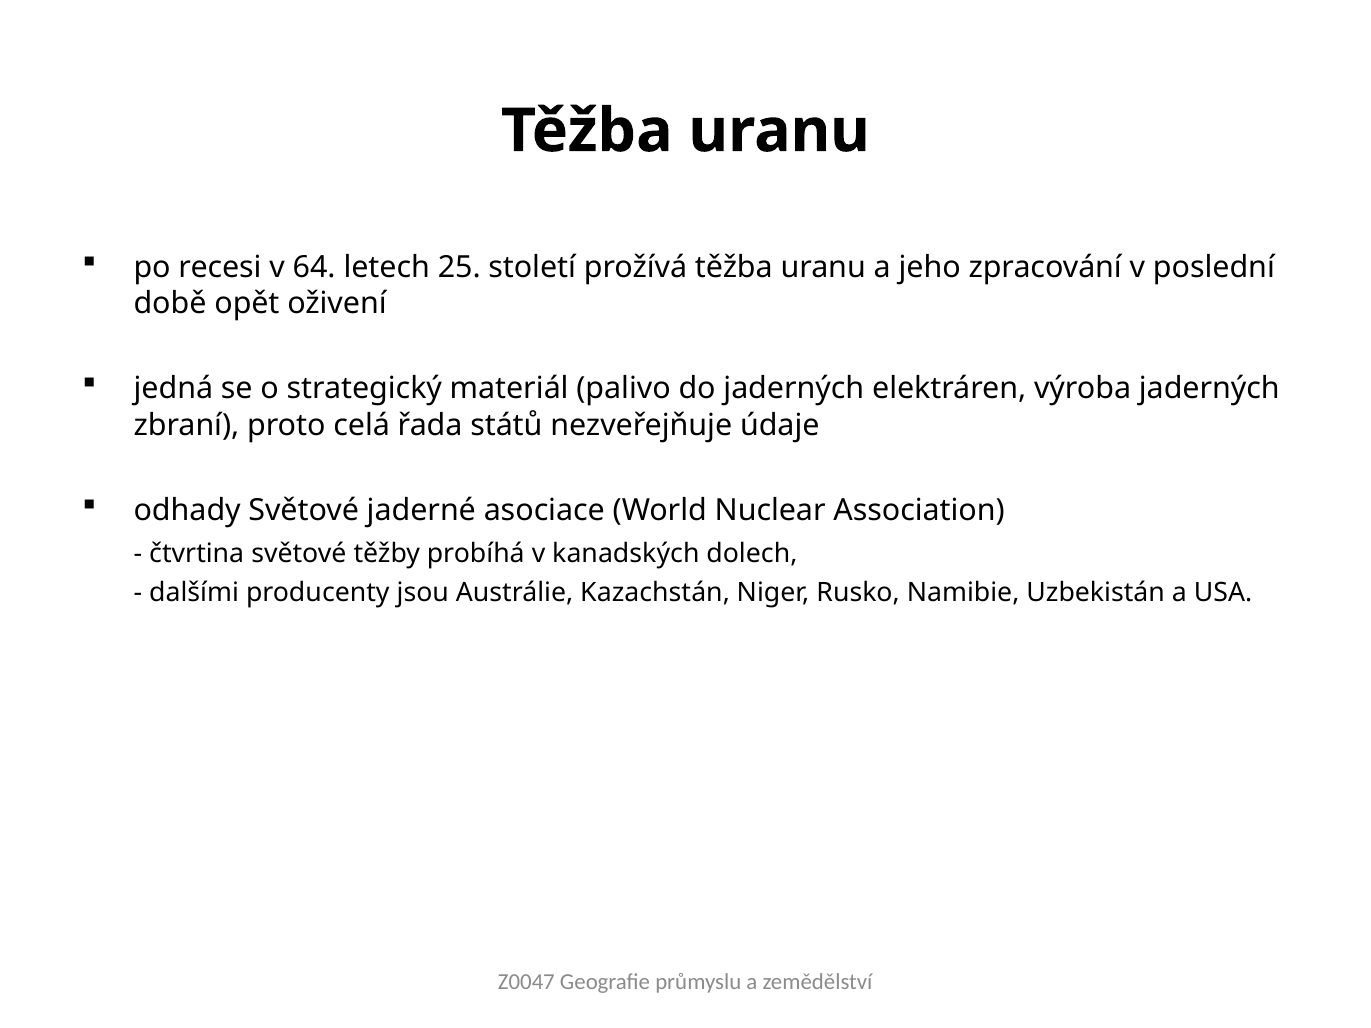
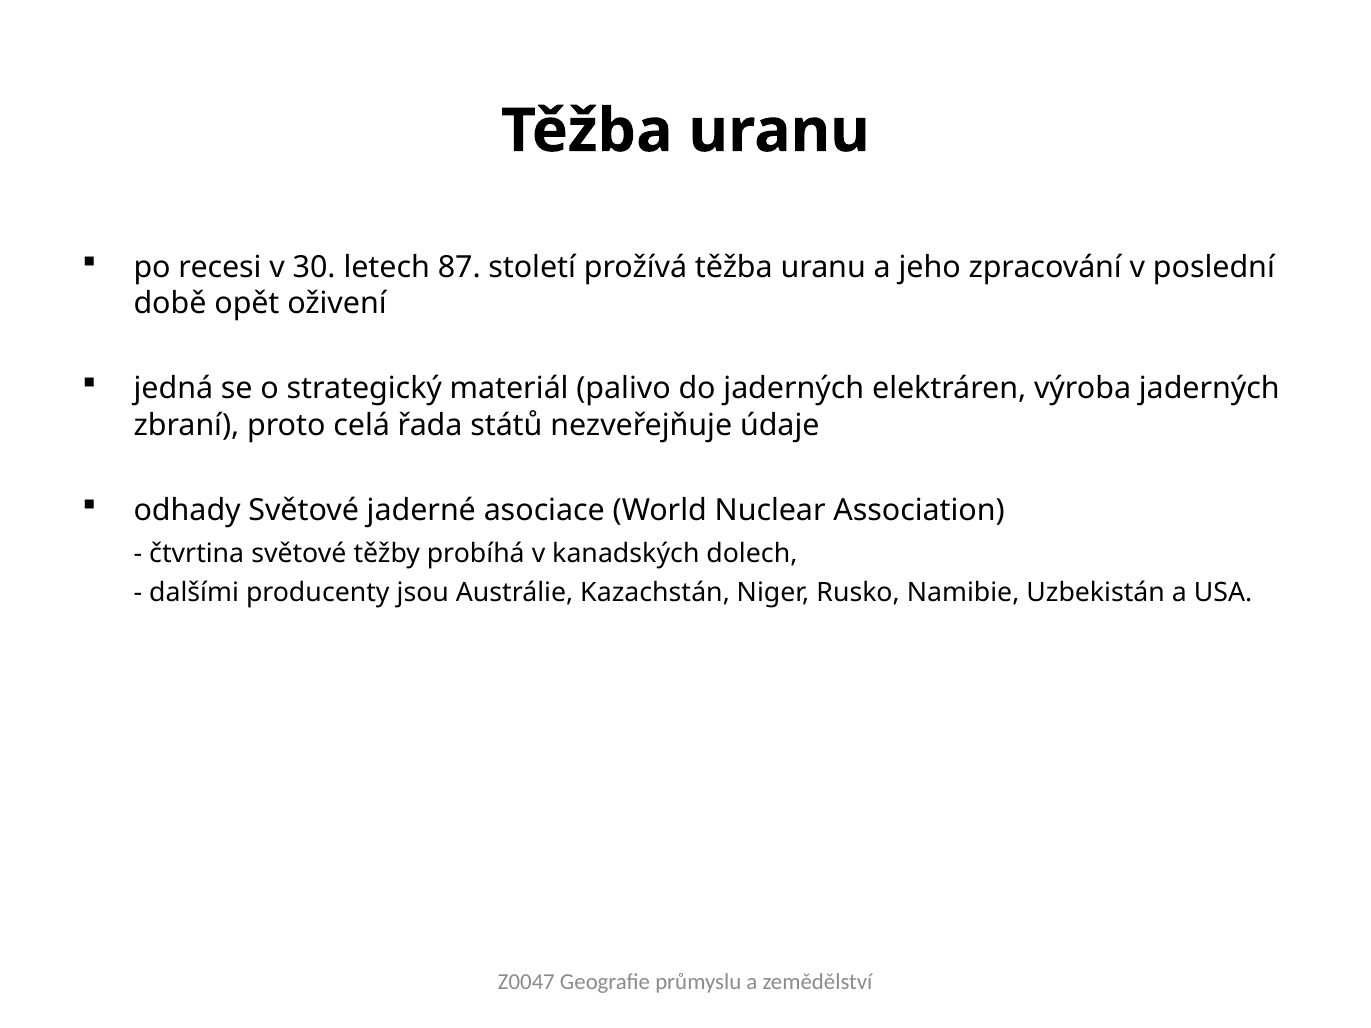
64: 64 -> 30 (314, 267)
25: 25 -> 87 (459, 267)
